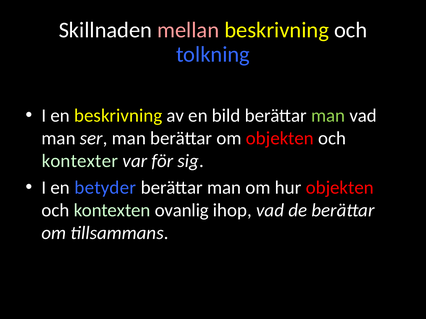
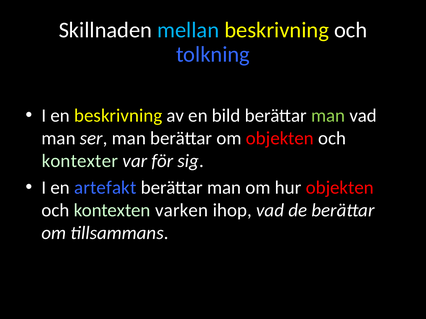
mellan colour: pink -> light blue (188, 30)
betyder: betyder -> artefakt (105, 188)
ovanlig: ovanlig -> varken (182, 211)
